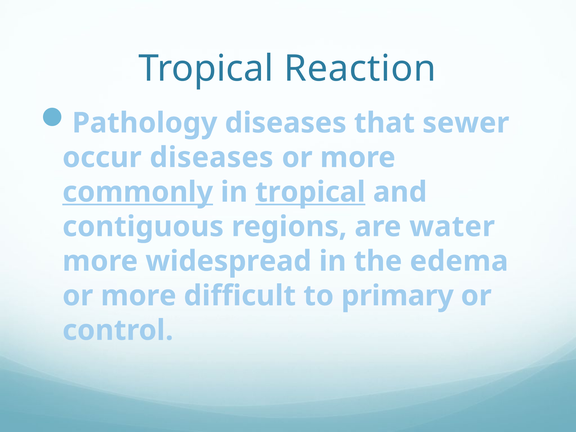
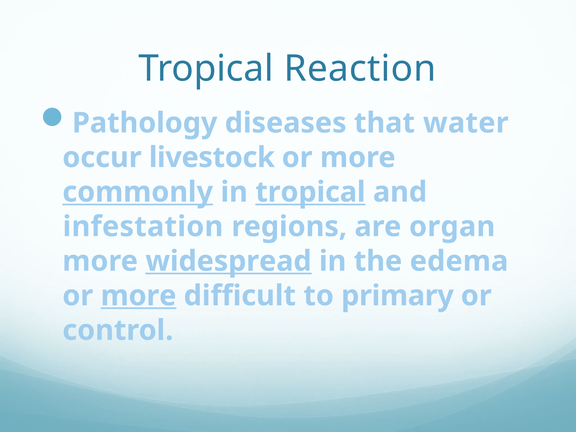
sewer: sewer -> water (466, 123)
occur diseases: diseases -> livestock (212, 158)
contiguous: contiguous -> infestation (143, 227)
water: water -> organ (452, 227)
widespread underline: none -> present (229, 261)
more underline: none -> present (139, 296)
